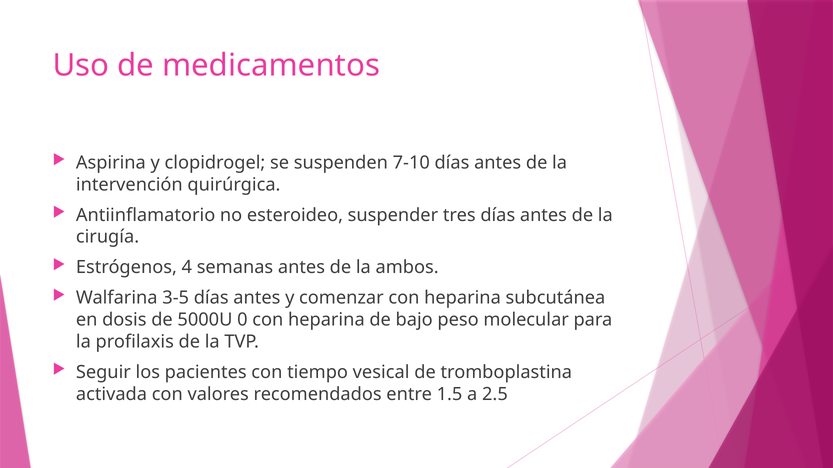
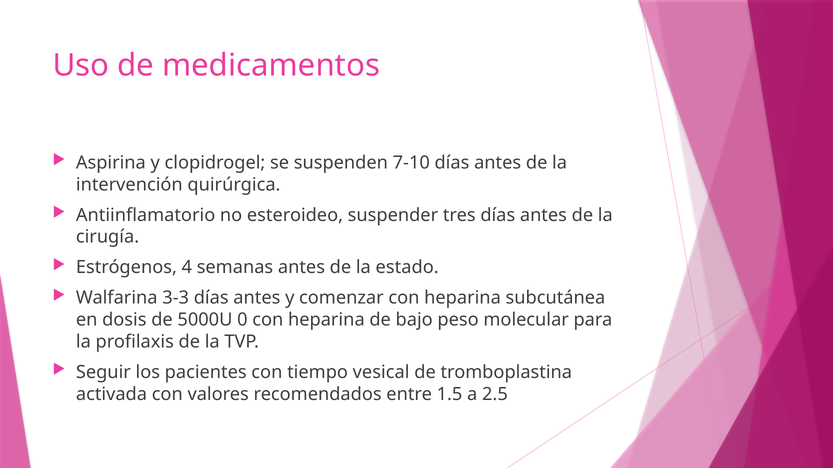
ambos: ambos -> estado (407, 268)
3-5: 3-5 -> 3-3 (176, 298)
